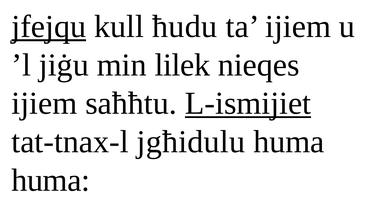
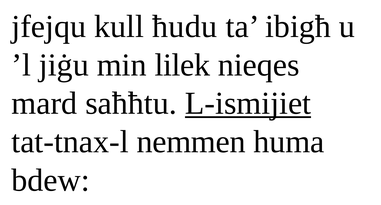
jfejqu underline: present -> none (49, 27)
ta ijiem: ijiem -> ibigħ (298, 27)
ijiem: ijiem -> mard (44, 103)
jgħidulu: jgħidulu -> nemmen (191, 142)
huma: huma -> bdew (51, 180)
